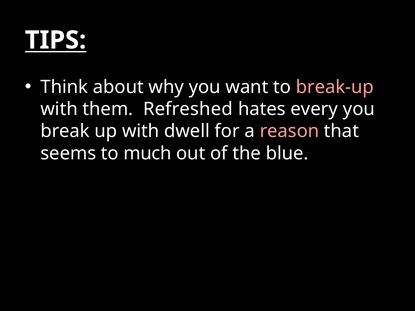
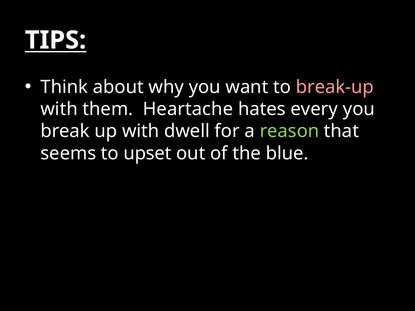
Refreshed: Refreshed -> Heartache (188, 109)
reason colour: pink -> light green (289, 131)
much: much -> upset (148, 153)
